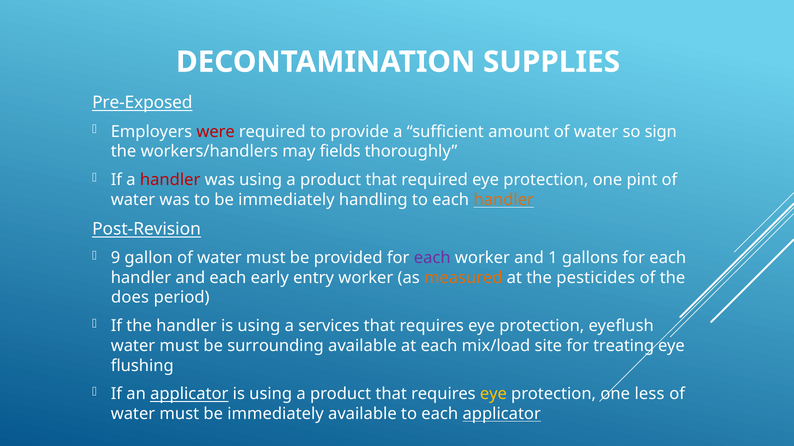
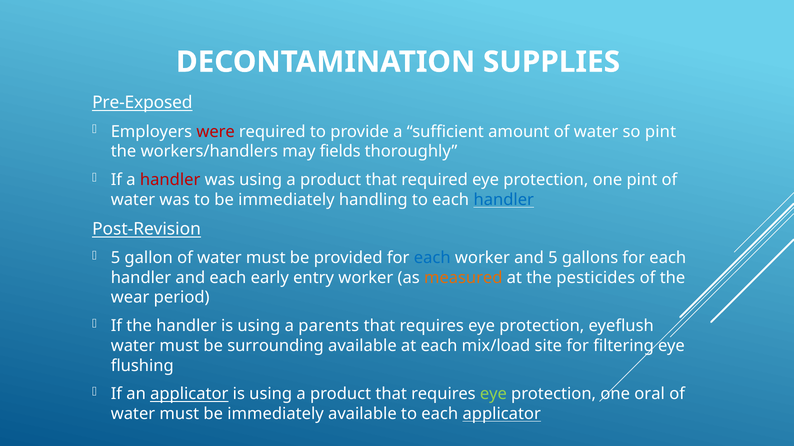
so sign: sign -> pint (661, 132)
handler colour: orange -> blue (504, 200)
9: 9 -> 5 (115, 258)
each colour: purple -> blue (432, 258)
and 1: 1 -> 5 (553, 258)
does: does -> wear (130, 298)
services: services -> parents (329, 326)
treating: treating -> filtering (624, 346)
eye colour: yellow -> light green (493, 395)
less: less -> oral (650, 395)
